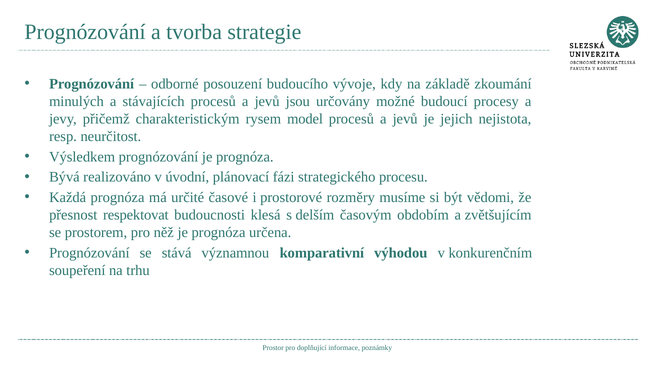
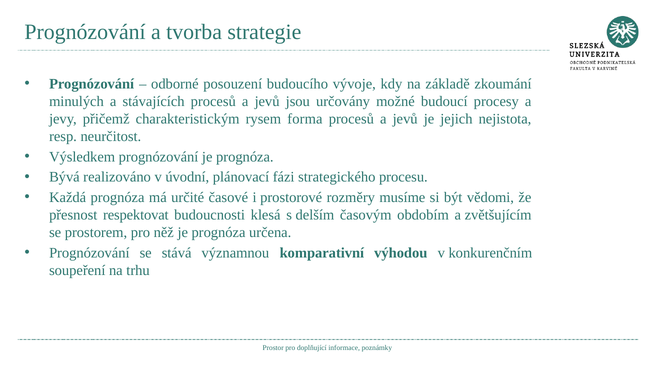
model: model -> forma (305, 119)
